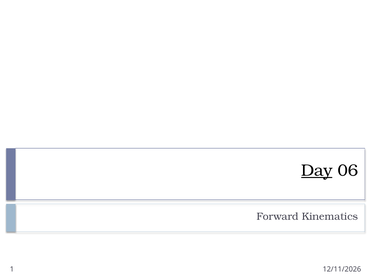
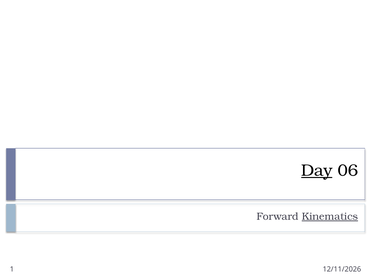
Kinematics underline: none -> present (330, 217)
